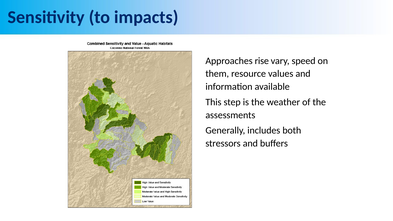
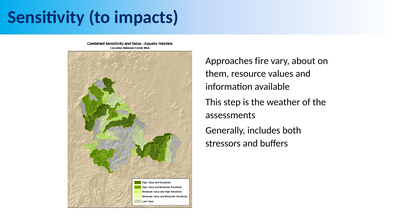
rise: rise -> fire (262, 61)
speed: speed -> about (304, 61)
